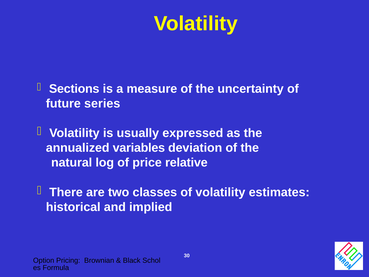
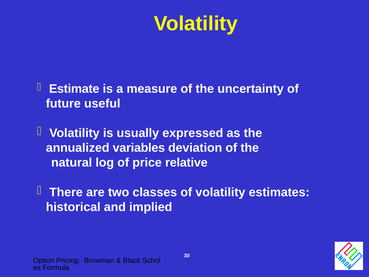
Sections: Sections -> Estimate (74, 89)
series: series -> useful (102, 103)
